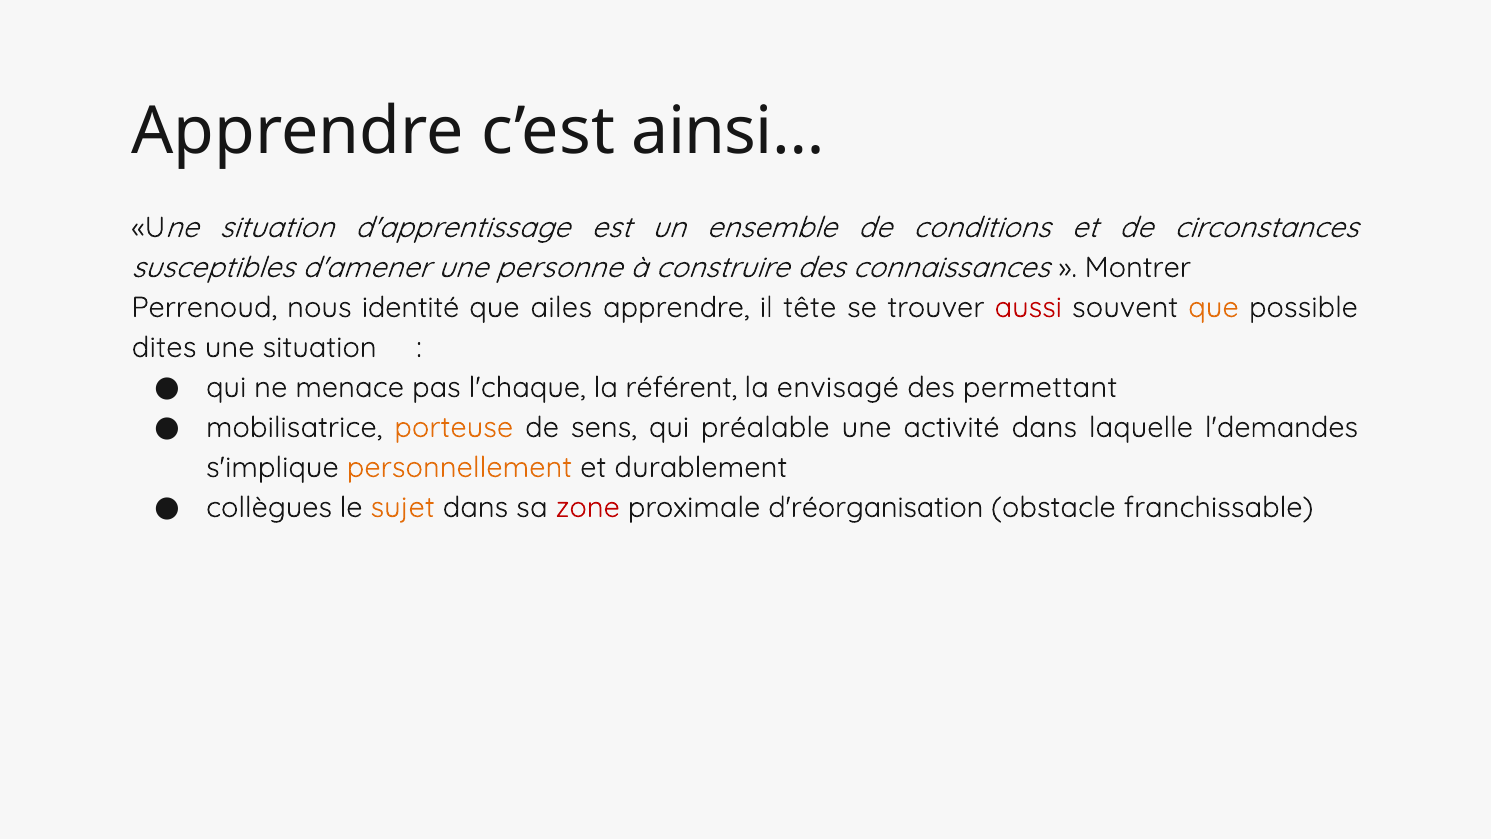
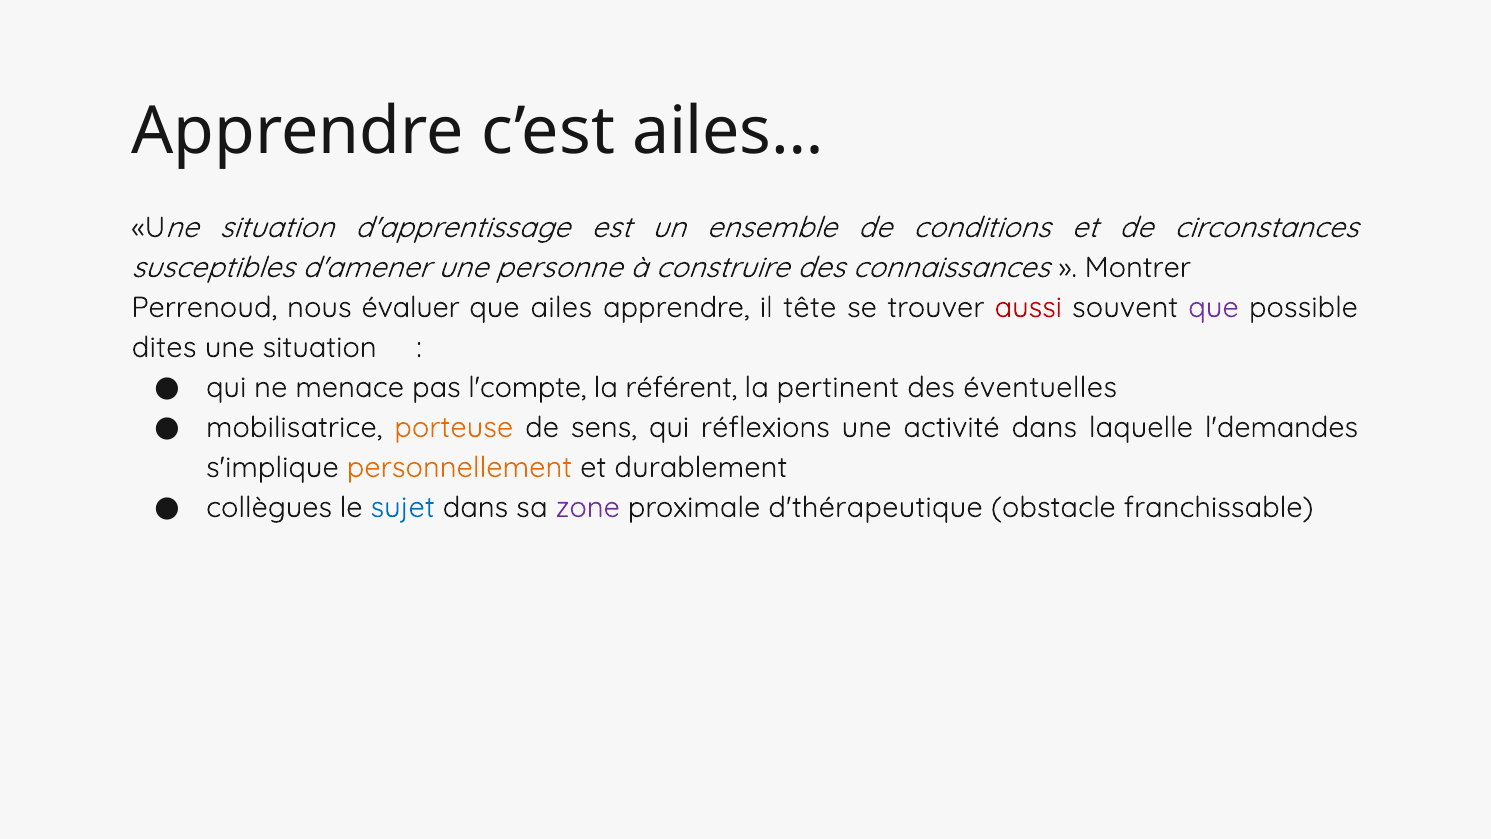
ainsi…: ainsi… -> ailes… (728, 132)
identité: identité -> évaluer (411, 307)
que colour: orange -> purple (1213, 307)
l'chaque: l'chaque -> l'compte (527, 387)
envisagé: envisagé -> pertinent (838, 387)
permettant: permettant -> éventuelles (1040, 387)
préalable: préalable -> réflexions (765, 427)
sujet colour: orange -> blue (403, 507)
zone colour: red -> purple (588, 507)
d'réorganisation: d'réorganisation -> d'thérapeutique (876, 507)
